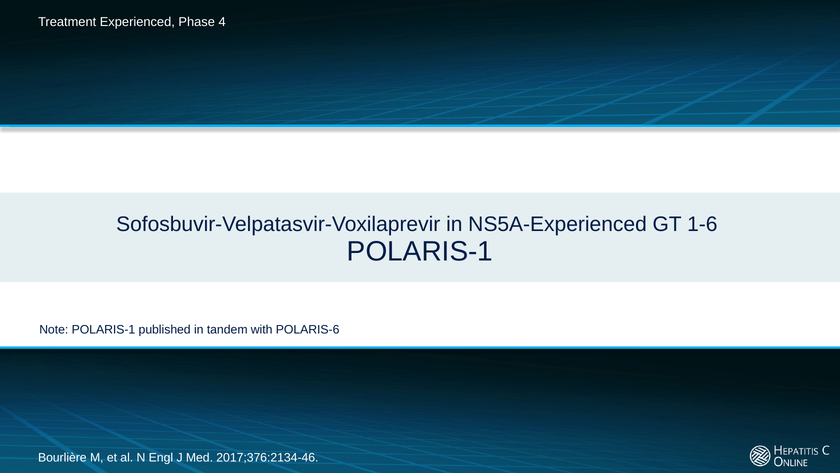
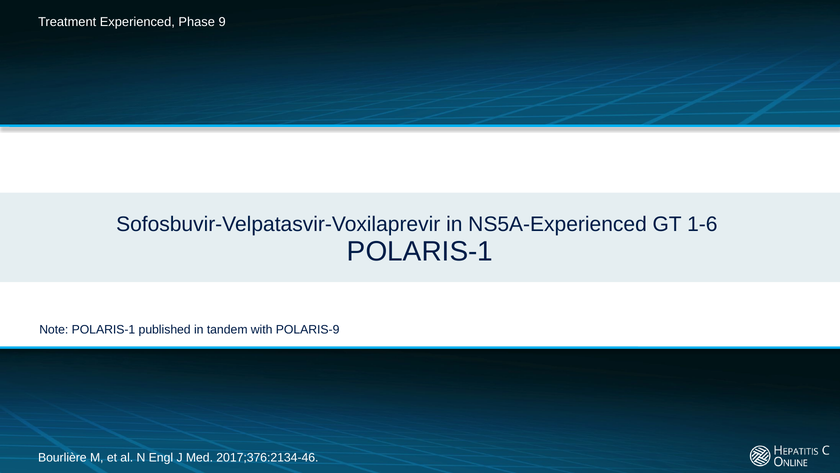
4: 4 -> 9 (222, 22)
POLARIS-6: POLARIS-6 -> POLARIS-9 (308, 330)
